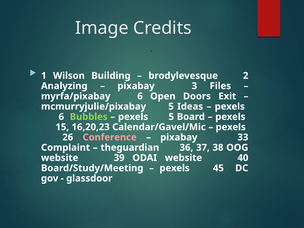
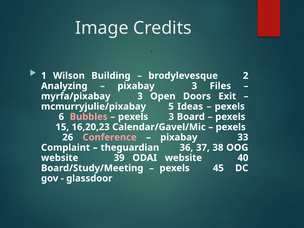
myrfa/pixabay 6: 6 -> 3 (140, 96)
Bubbles colour: light green -> pink (89, 117)
pexels 5: 5 -> 3 (171, 117)
